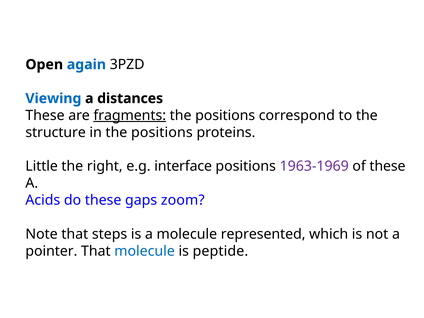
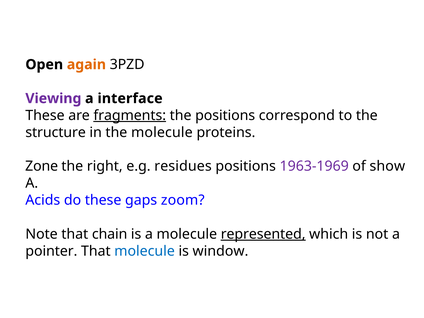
again colour: blue -> orange (86, 65)
Viewing colour: blue -> purple (53, 98)
distances: distances -> interface (130, 98)
in the positions: positions -> molecule (162, 132)
Little: Little -> Zone (42, 166)
interface: interface -> residues (183, 166)
of these: these -> show (387, 166)
steps: steps -> chain (110, 234)
represented underline: none -> present (263, 234)
peptide: peptide -> window (220, 251)
